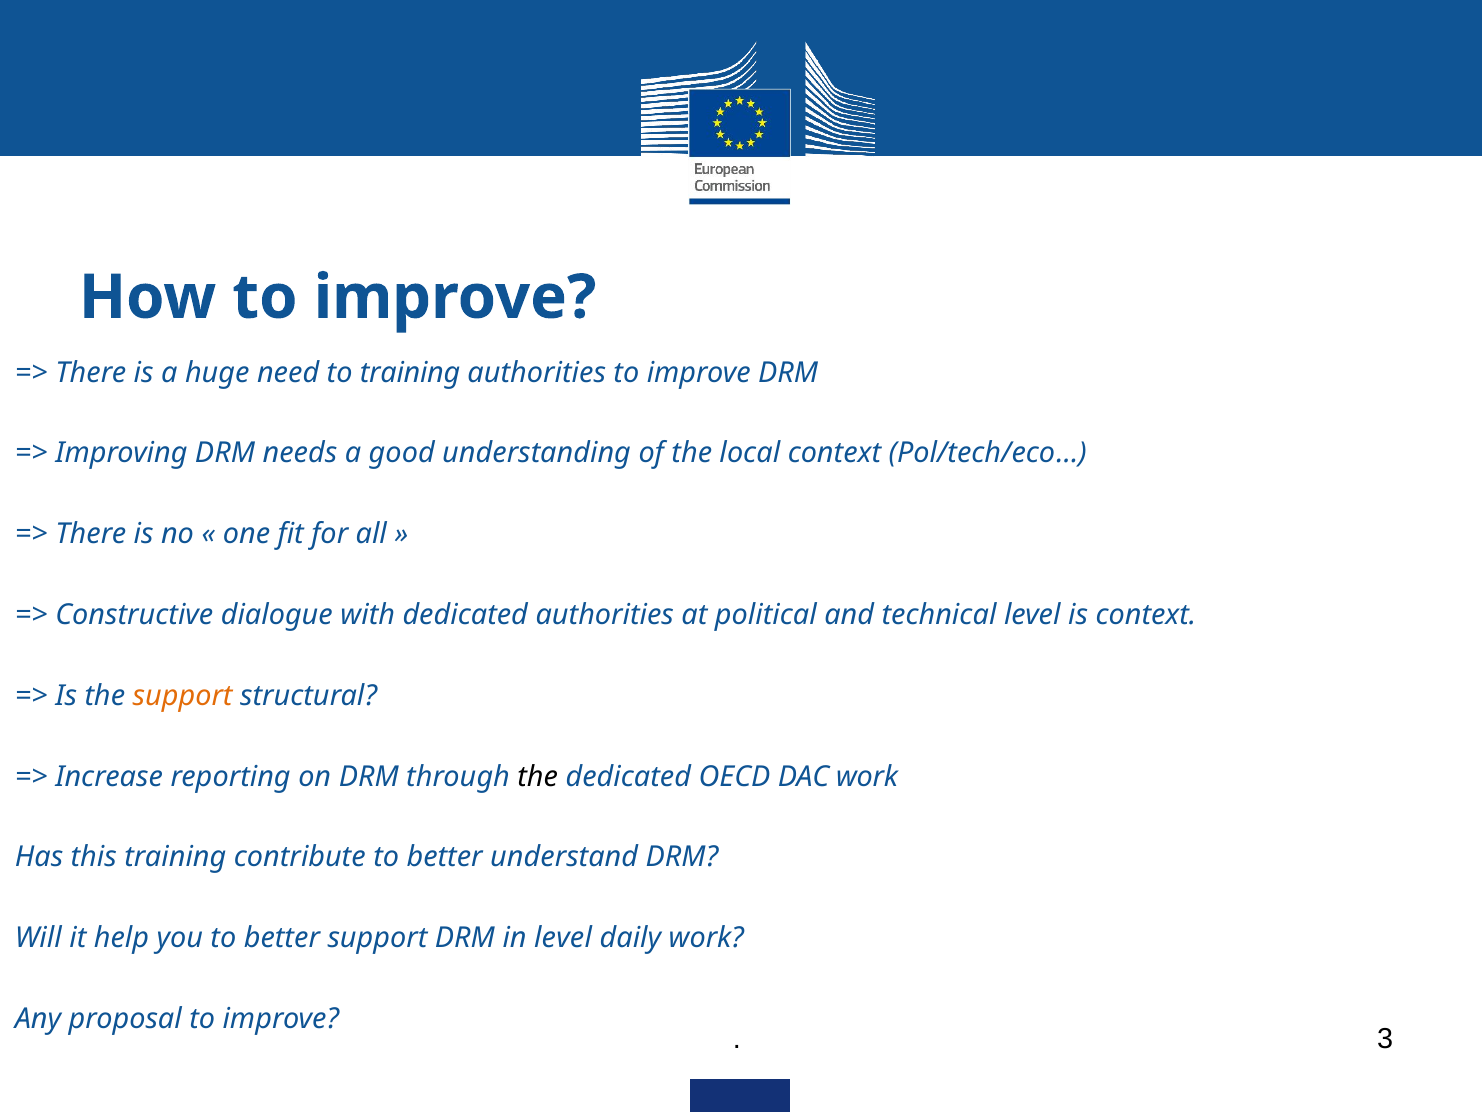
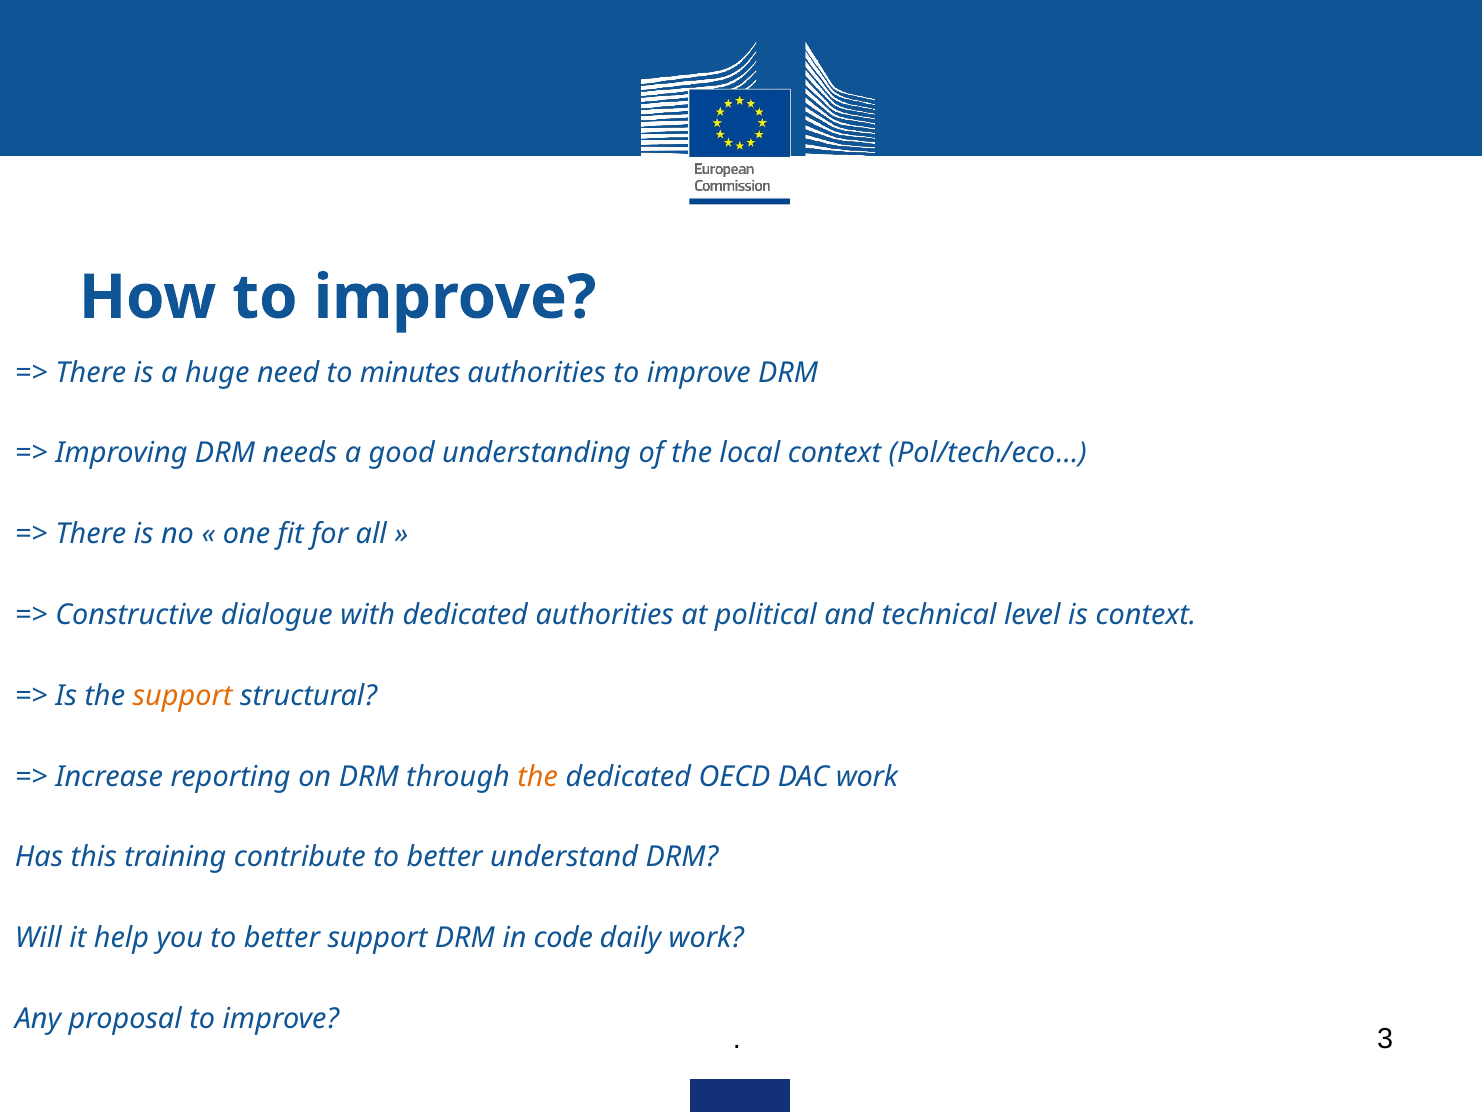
to training: training -> minutes (410, 372)
the colour: black -> orange (538, 776)
in level: level -> code (563, 938)
